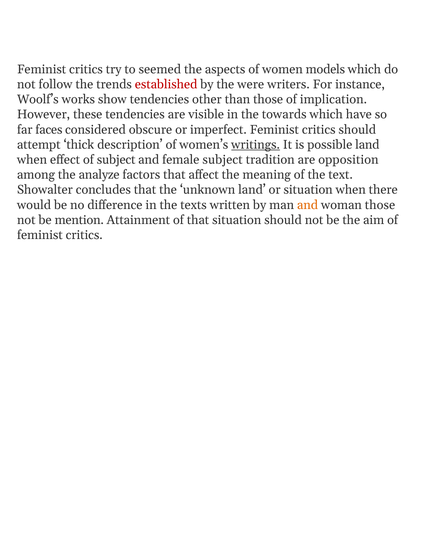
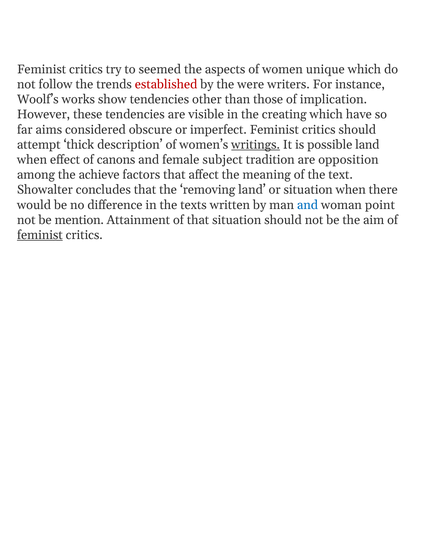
models: models -> unique (325, 69)
towards: towards -> creating (284, 114)
faces: faces -> aims (49, 130)
of subject: subject -> canons (116, 160)
analyze: analyze -> achieve (99, 175)
unknown: unknown -> removing (208, 190)
and colour: orange -> blue (308, 205)
woman those: those -> point (380, 205)
feminist underline: none -> present (40, 235)
